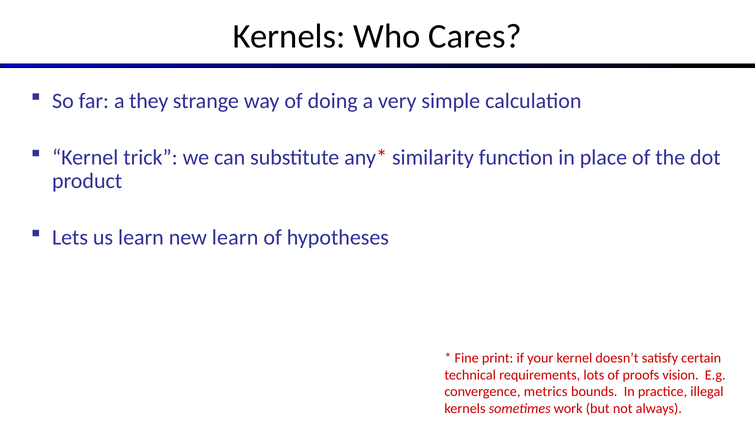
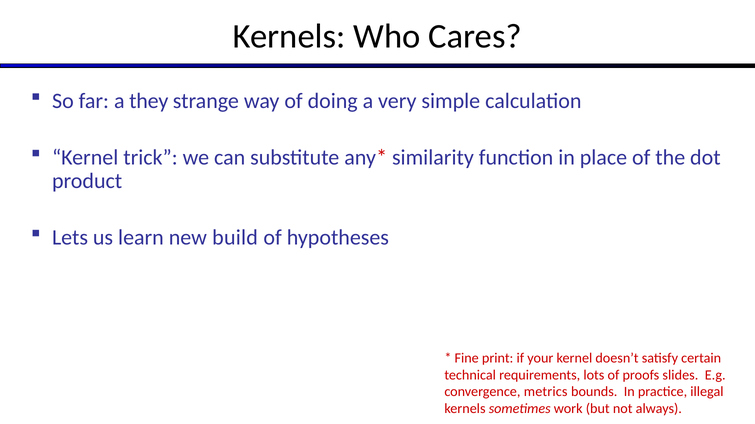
new learn: learn -> build (235, 238)
vision: vision -> slides (680, 375)
